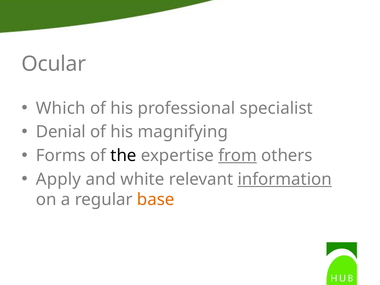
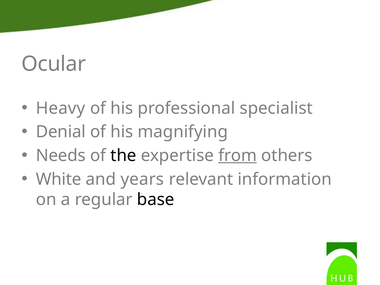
Which: Which -> Heavy (61, 108)
Forms: Forms -> Needs (61, 156)
Apply: Apply -> White (59, 179)
white: white -> years (142, 179)
information underline: present -> none (285, 179)
base colour: orange -> black (156, 200)
